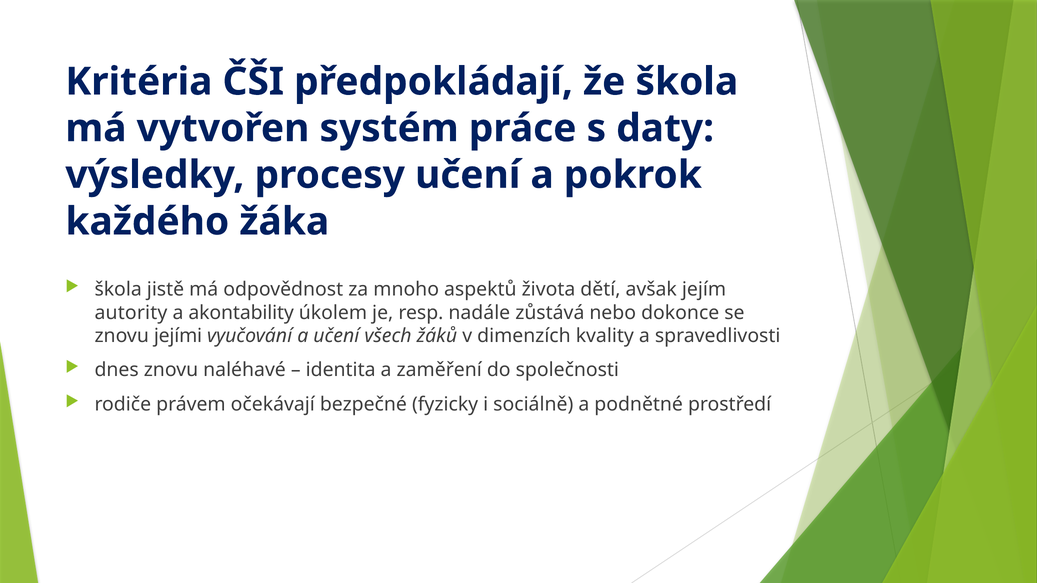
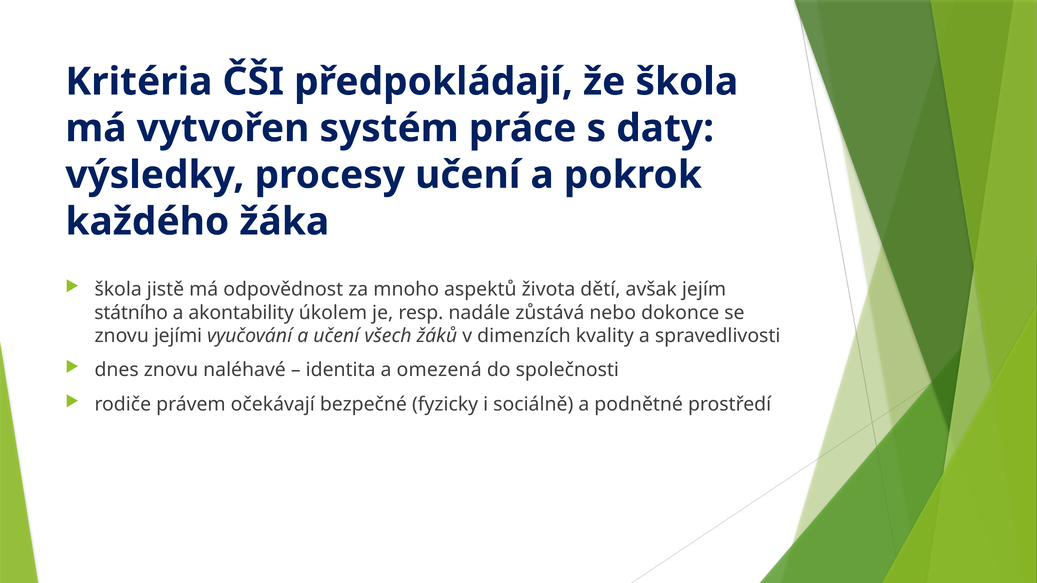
autority: autority -> státního (131, 313)
zaměření: zaměření -> omezená (439, 370)
